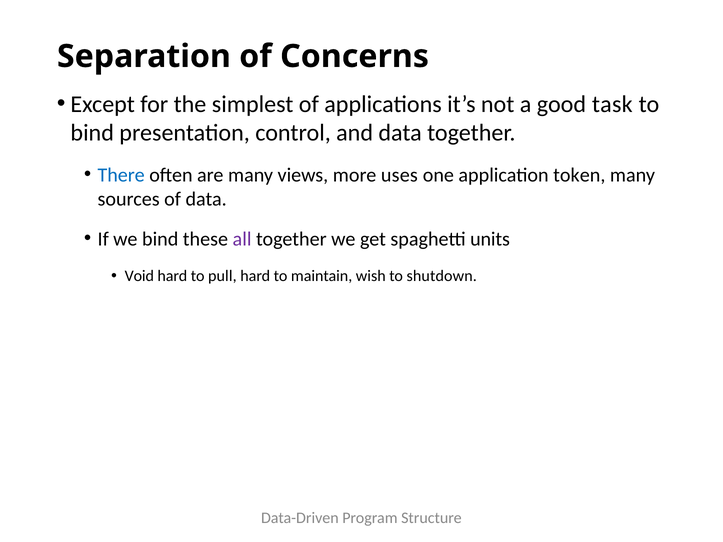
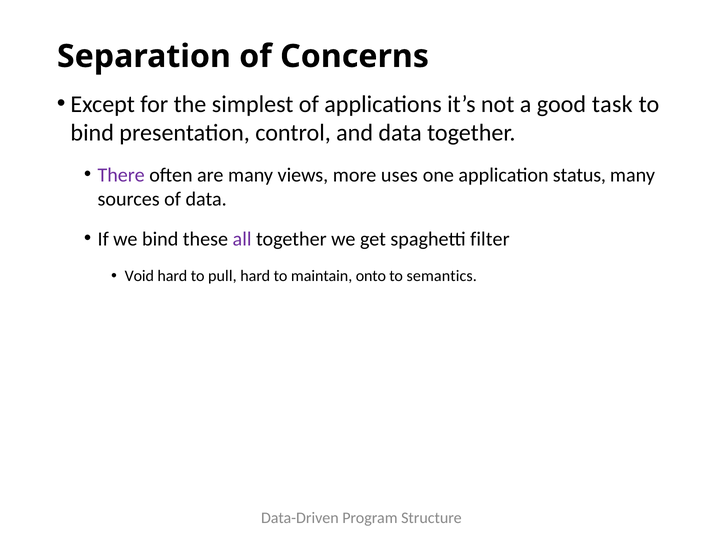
There colour: blue -> purple (121, 175)
token: token -> status (579, 175)
units: units -> filter (490, 239)
wish: wish -> onto (371, 276)
shutdown: shutdown -> semantics (442, 276)
